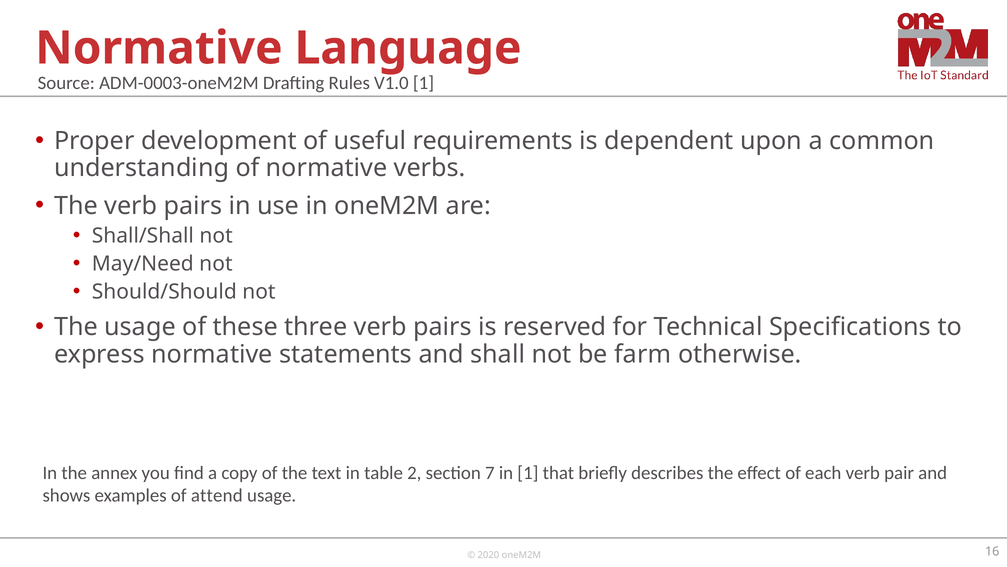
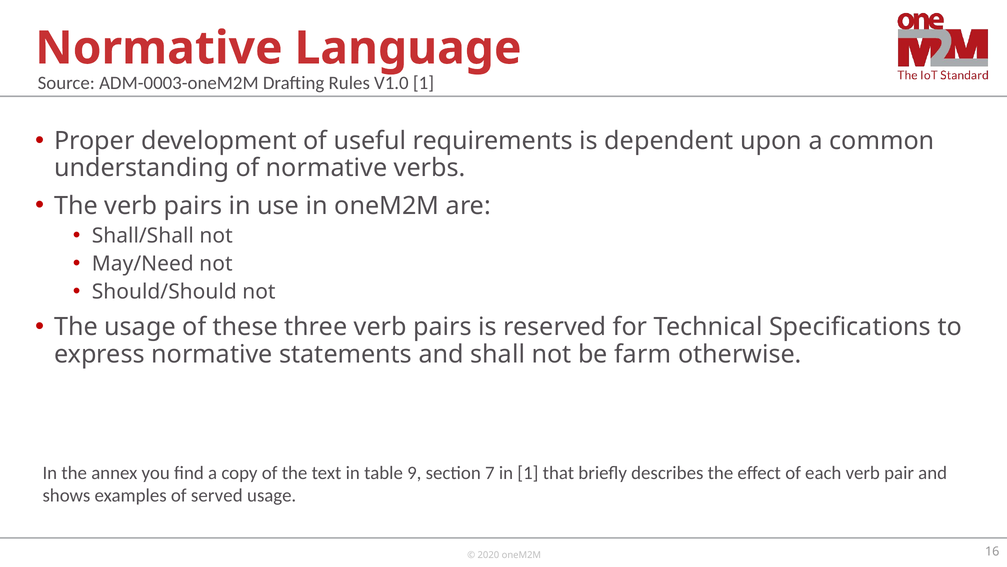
2: 2 -> 9 (414, 472)
attend: attend -> served (217, 495)
